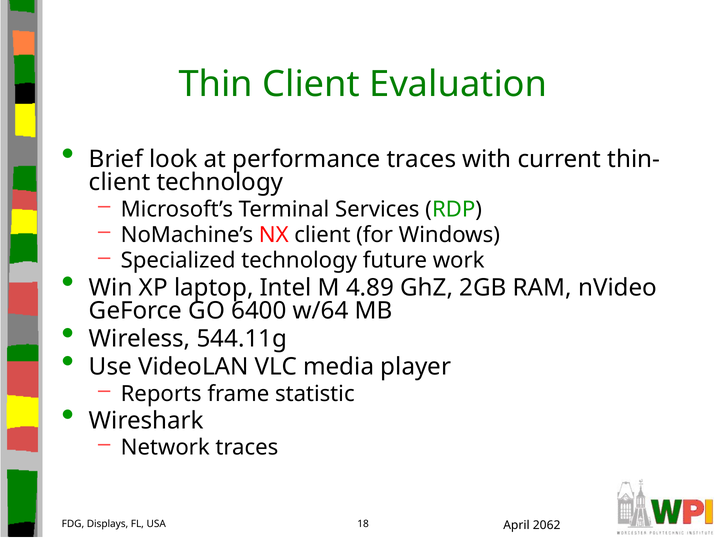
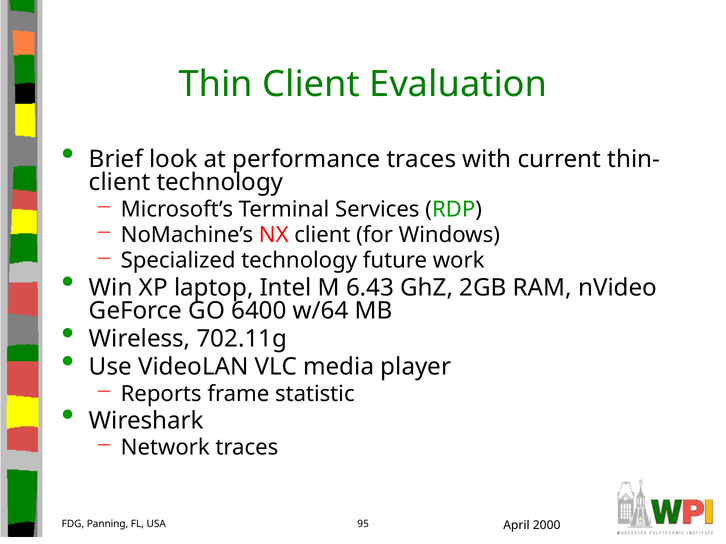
4.89: 4.89 -> 6.43 (370, 288)
544.11g: 544.11g -> 702.11g (242, 339)
Displays: Displays -> Panning (108, 525)
18: 18 -> 95 (363, 525)
2062: 2062 -> 2000 (547, 526)
